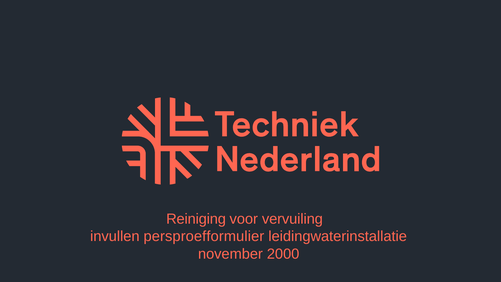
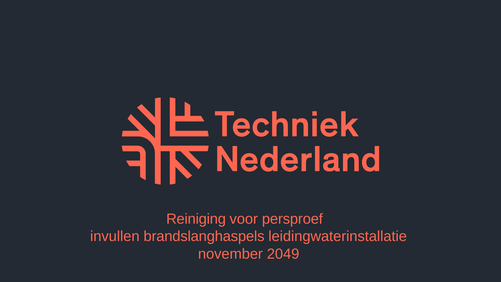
vervuiling: vervuiling -> persproef (292, 219)
persproefformulier: persproefformulier -> brandslanghaspels (204, 236)
2000: 2000 -> 2049 (283, 254)
